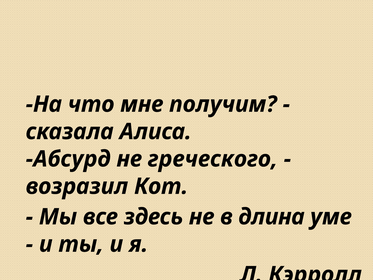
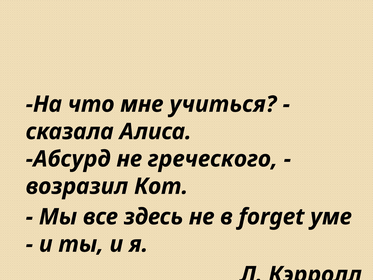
получим: получим -> учиться (223, 104)
длина: длина -> forget (271, 217)
